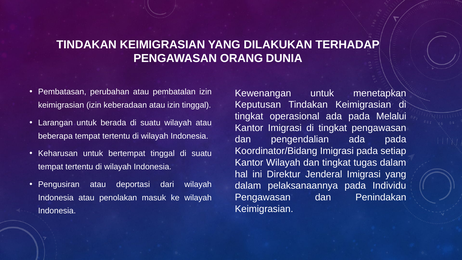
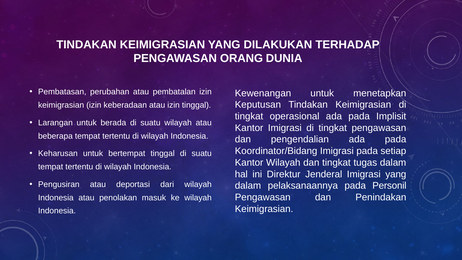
Melalui: Melalui -> Implisit (391, 116)
Individu: Individu -> Personil (389, 186)
